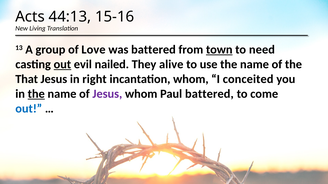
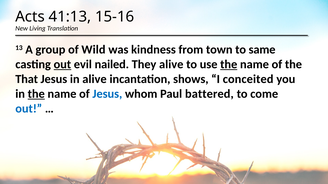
44:13: 44:13 -> 41:13 (70, 17)
Love: Love -> Wild (93, 50)
was battered: battered -> kindness (153, 50)
town underline: present -> none (219, 50)
need: need -> same (262, 50)
the underline: none -> present (229, 65)
in right: right -> alive (95, 79)
incantation whom: whom -> shows (191, 79)
Jesus colour: purple -> blue (107, 94)
